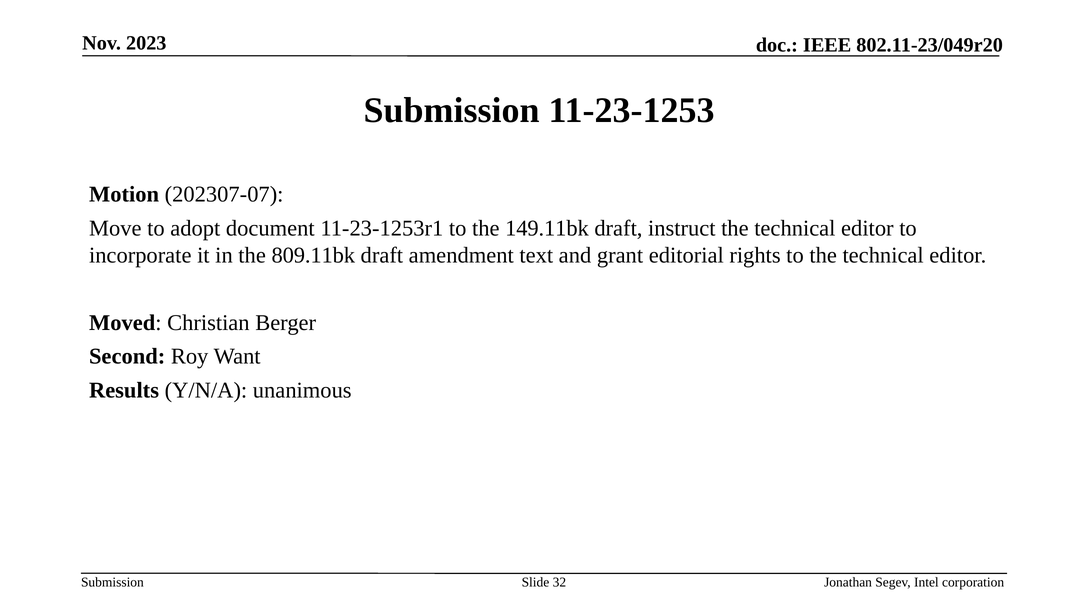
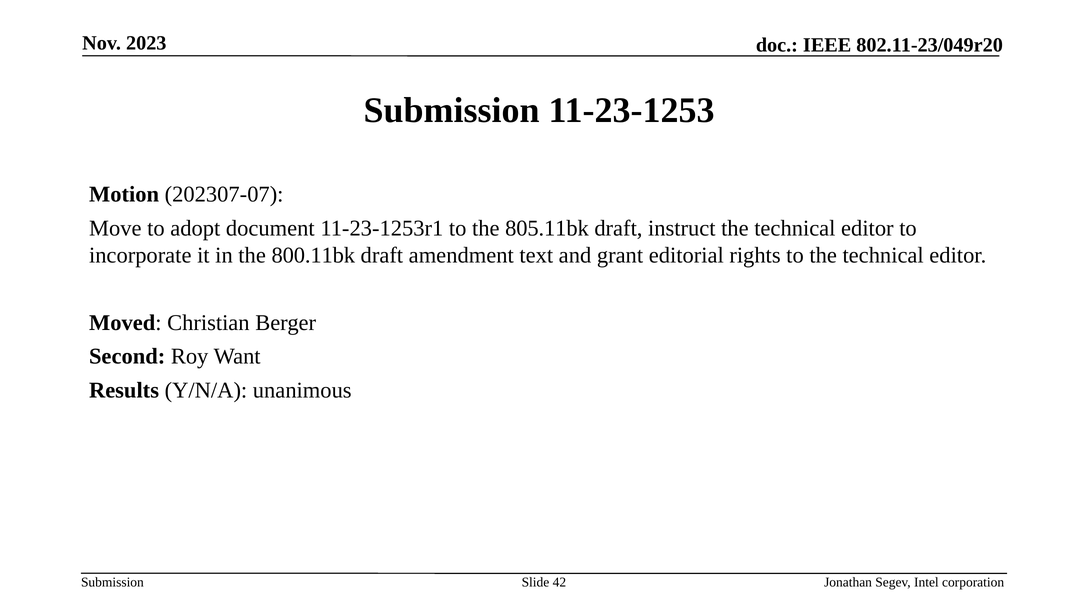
149.11bk: 149.11bk -> 805.11bk (547, 228)
809.11bk: 809.11bk -> 800.11bk (313, 255)
32: 32 -> 42 (559, 582)
